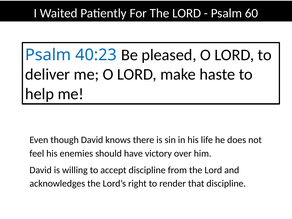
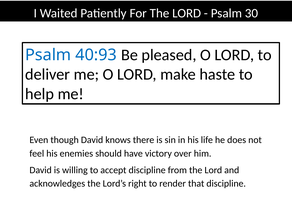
60: 60 -> 30 (252, 13)
40:23: 40:23 -> 40:93 (96, 55)
